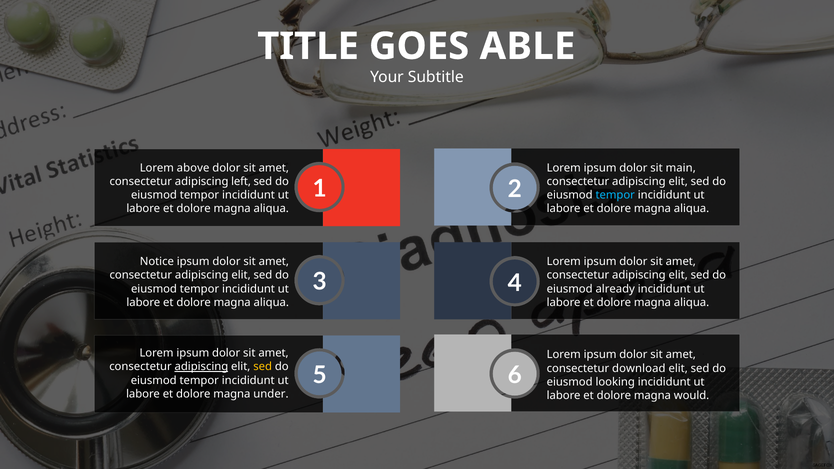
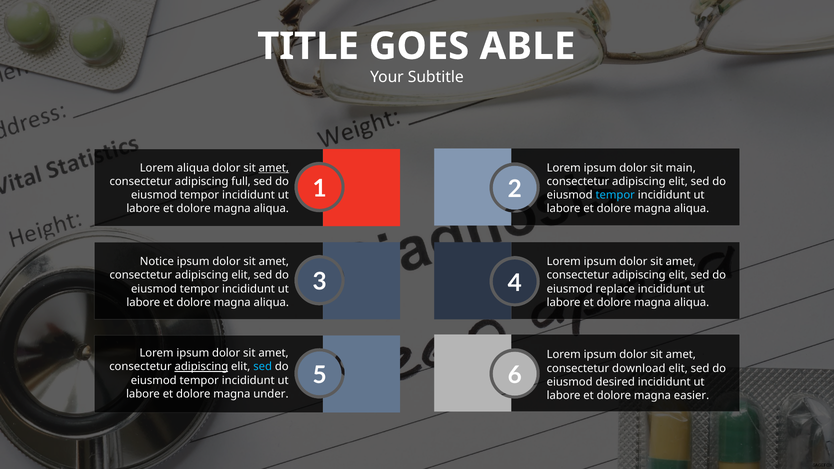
Lorem above: above -> aliqua (193, 168)
amet underline: none -> present (274, 168)
left: left -> full (241, 182)
already: already -> replace (615, 289)
sed colour: yellow -> light blue (263, 367)
looking: looking -> desired (615, 382)
would: would -> easier (692, 396)
